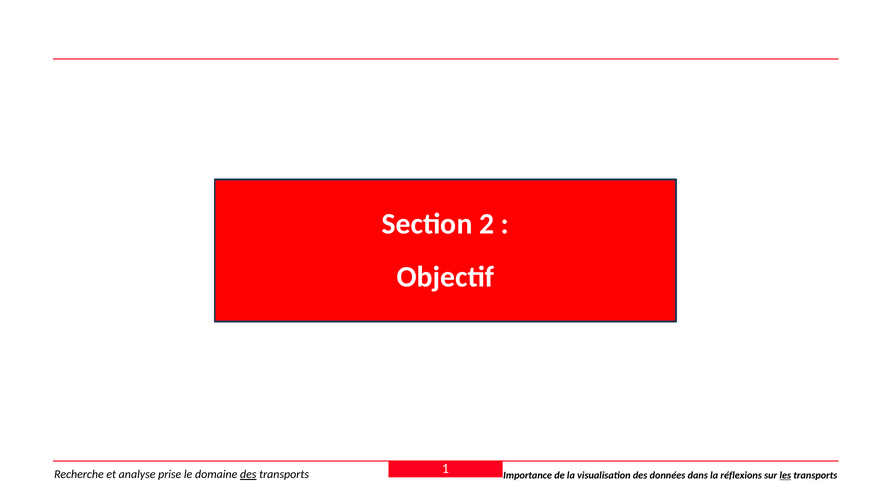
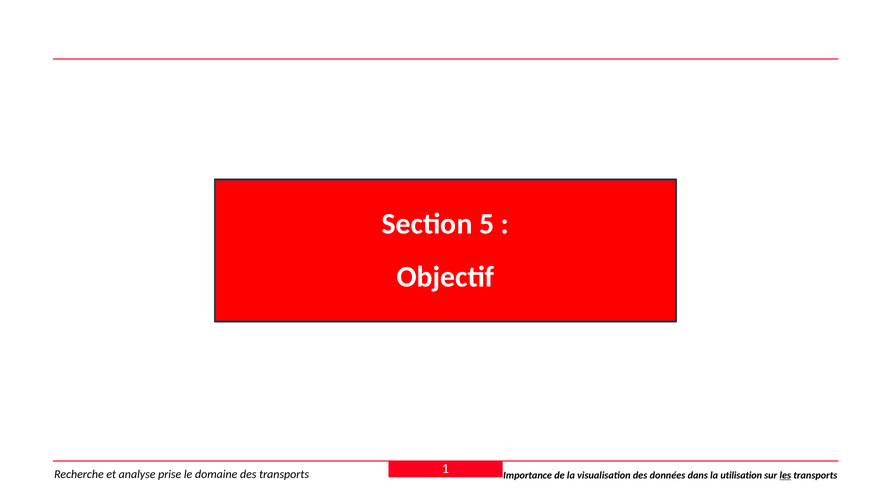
2: 2 -> 5 (487, 224)
des underline: present -> none (248, 474)
réflexions: réflexions -> utilisation (741, 475)
